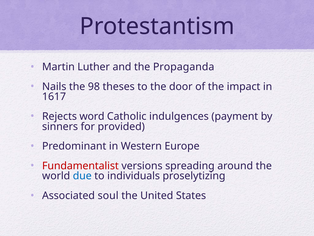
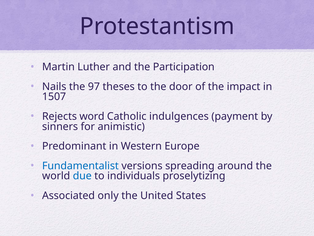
Propaganda: Propaganda -> Participation (184, 67)
98: 98 -> 97 (94, 86)
1617: 1617 -> 1507 (54, 97)
provided: provided -> animistic (121, 126)
Fundamentalist colour: red -> blue (80, 165)
soul: soul -> only (108, 195)
